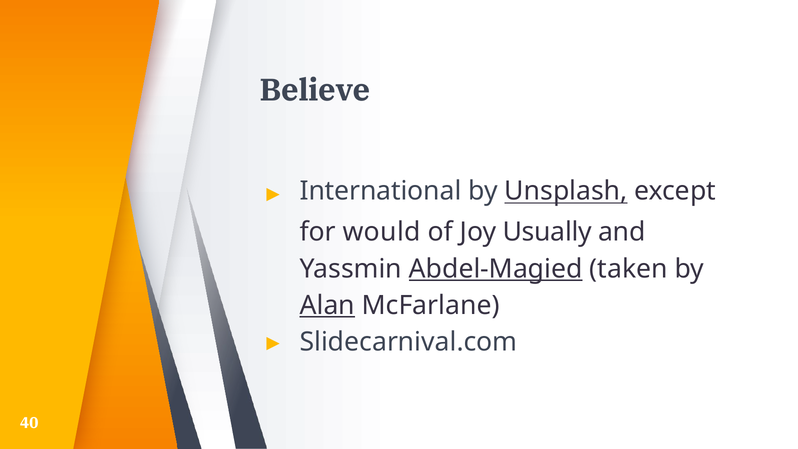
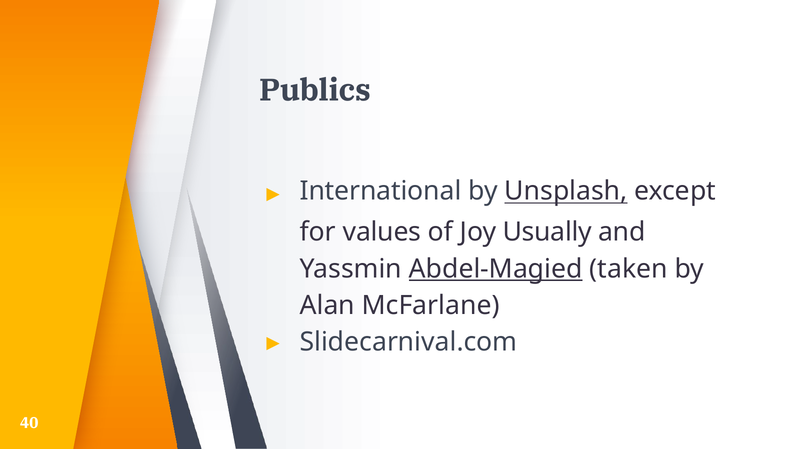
Believe: Believe -> Publics (315, 91)
would: would -> values (382, 232)
Alan underline: present -> none (327, 305)
